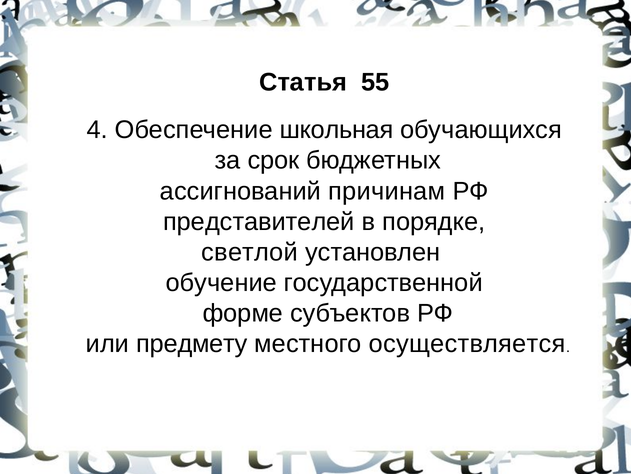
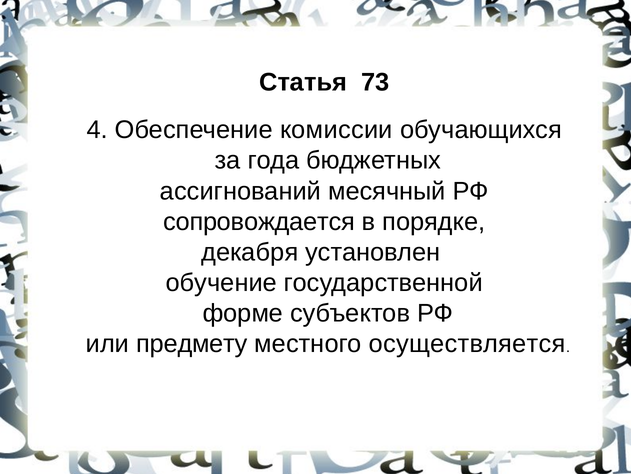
55: 55 -> 73 (375, 82)
школьная: школьная -> комиссии (336, 130)
срок: срок -> года (273, 160)
причинам: причинам -> месячный (387, 191)
представителей: представителей -> сопровождается (259, 221)
светлой: светлой -> декабря (250, 252)
